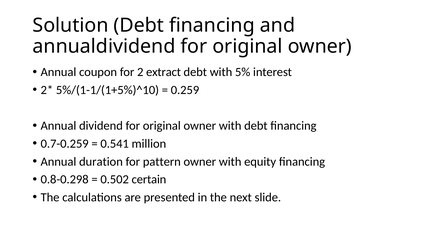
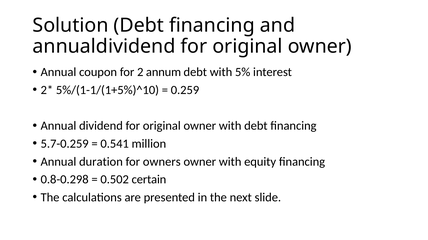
extract: extract -> annum (164, 72)
0.7-0.259: 0.7-0.259 -> 5.7-0.259 (65, 144)
pattern: pattern -> owners (162, 162)
